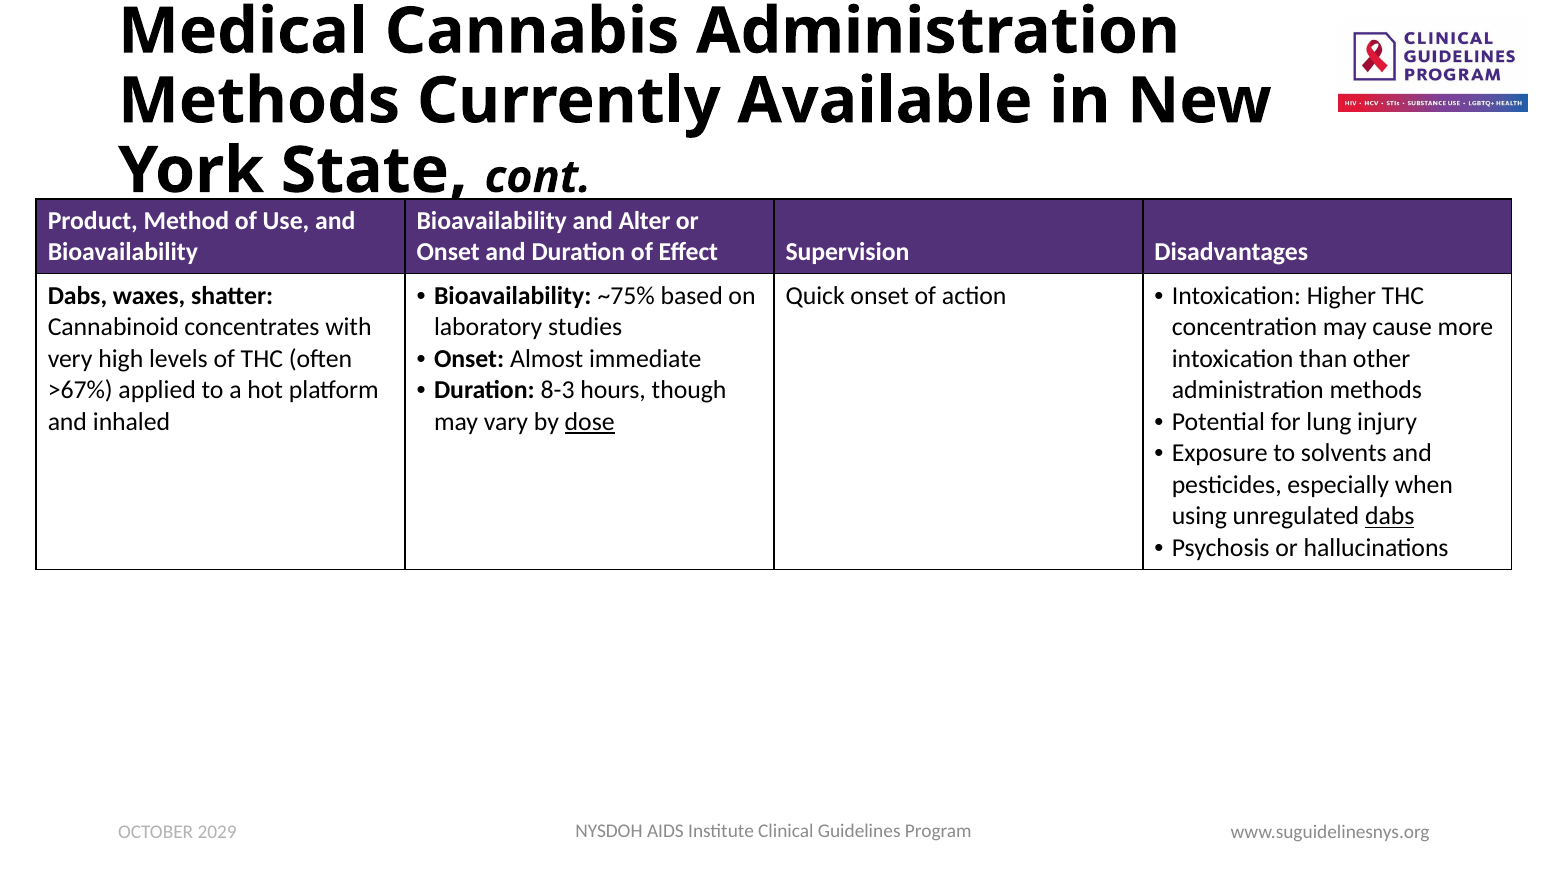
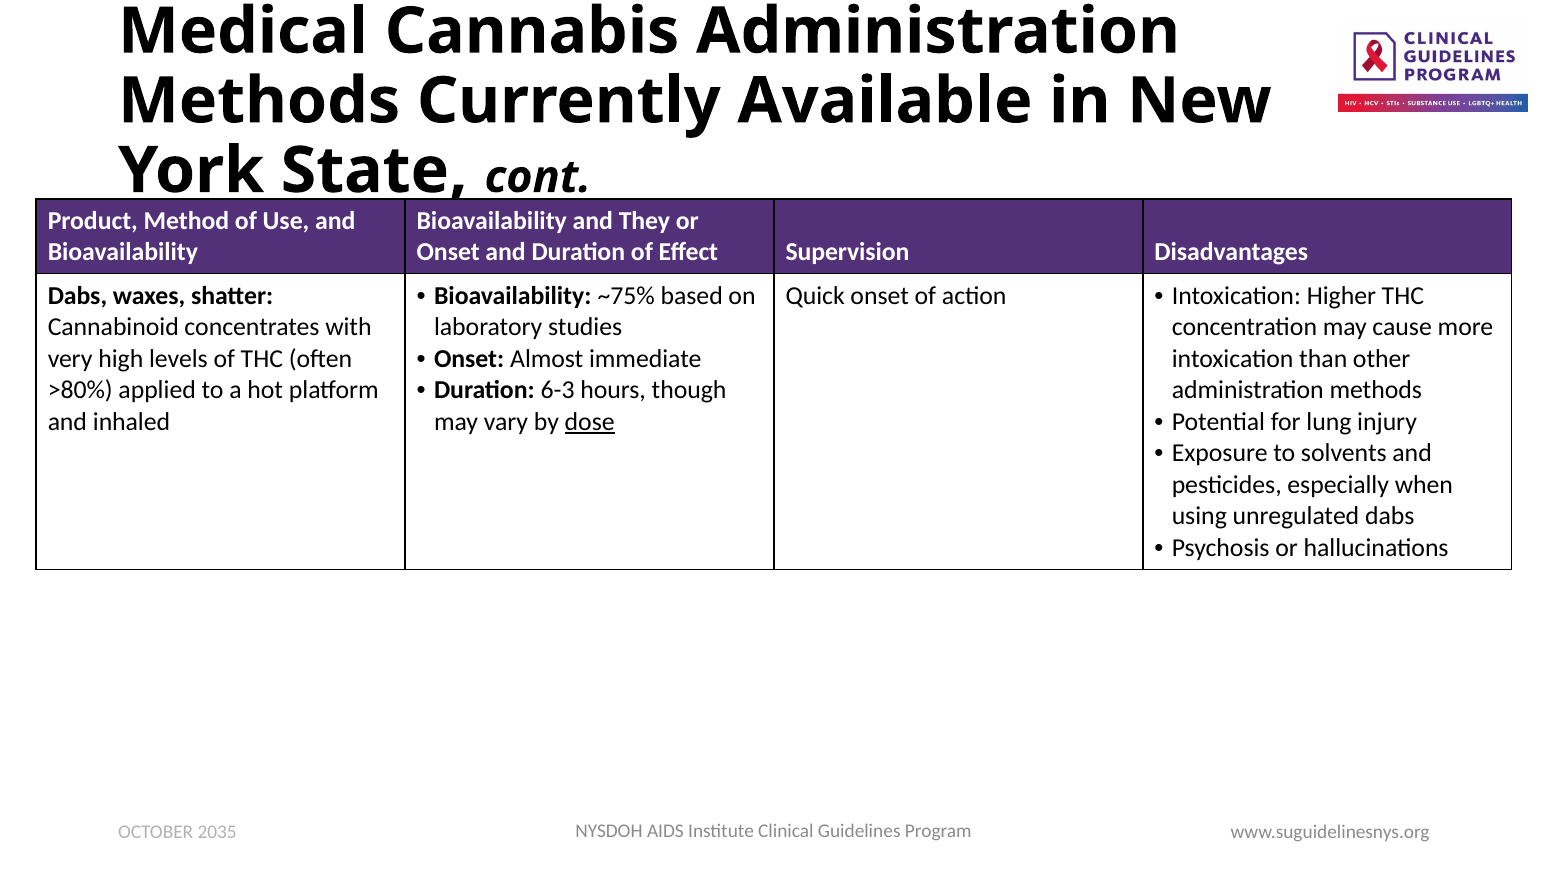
Alter: Alter -> They (644, 221)
8-3: 8-3 -> 6-3 (558, 390)
>67%: >67% -> >80% (80, 390)
dabs underline: present -> none (1390, 516)
2029: 2029 -> 2035 (217, 832)
